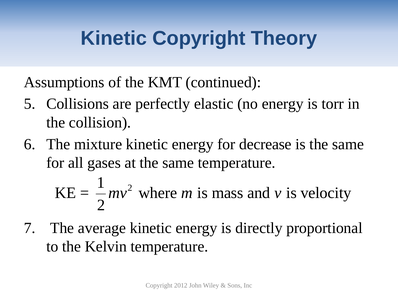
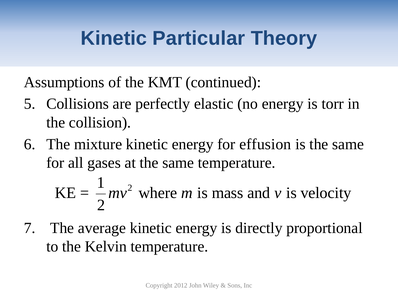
Kinetic Copyright: Copyright -> Particular (199, 38)
decrease: decrease -> effusion (265, 144)
